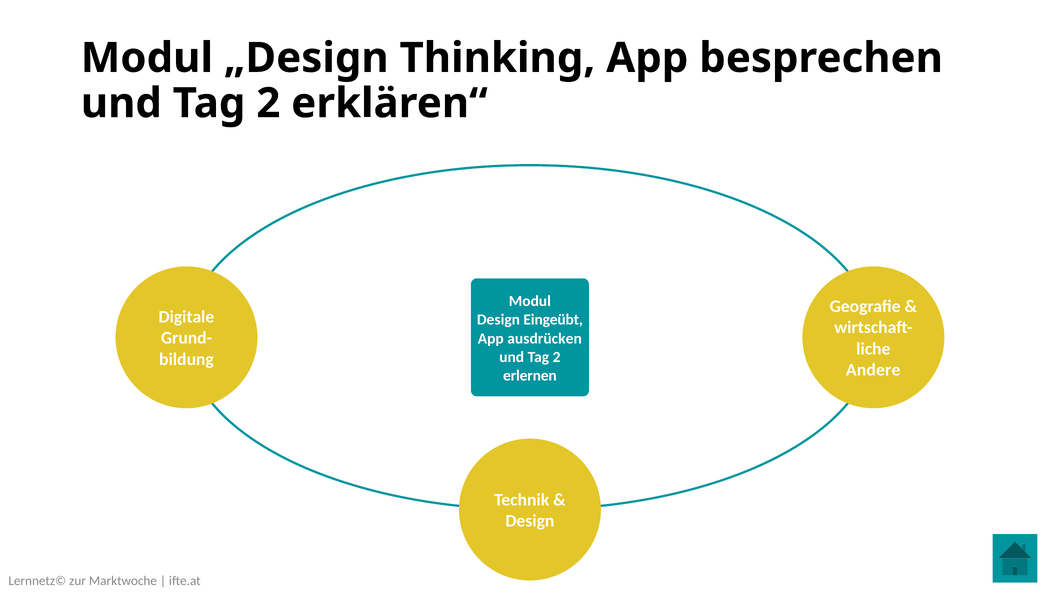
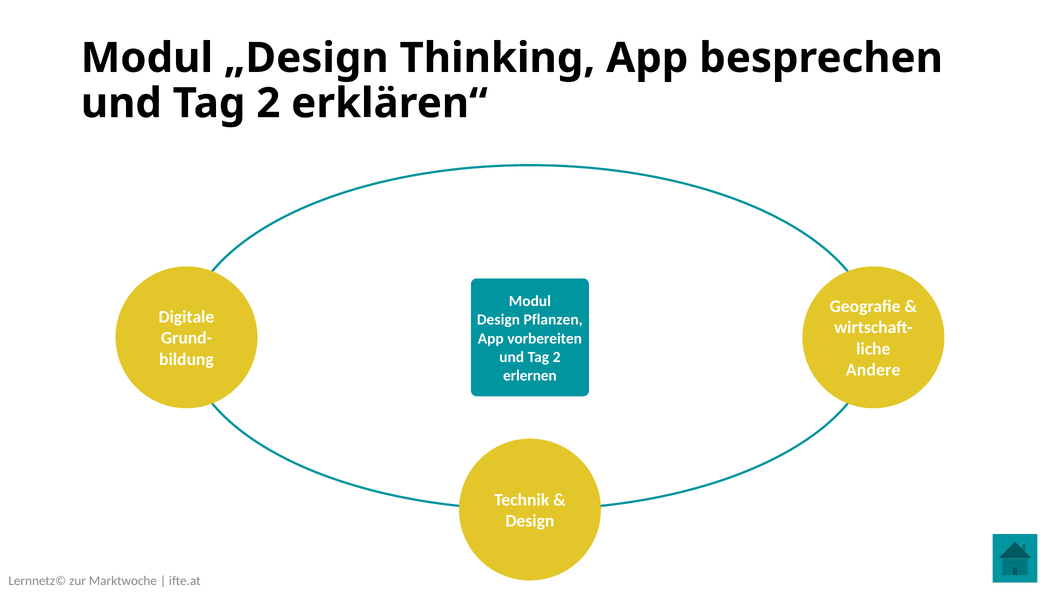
Eingeübt: Eingeübt -> Pflanzen (553, 320)
ausdrücken: ausdrücken -> vorbereiten (545, 339)
